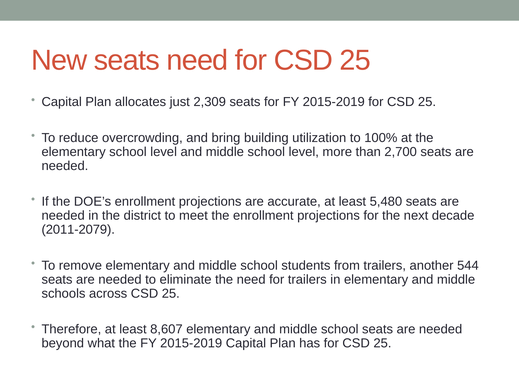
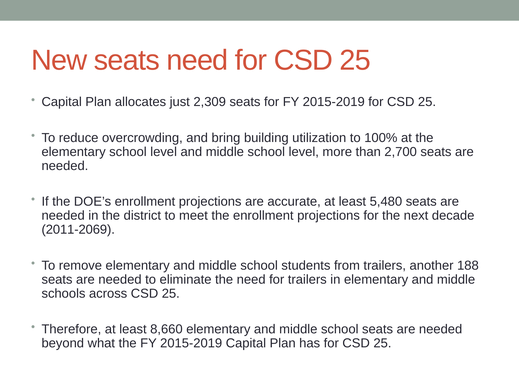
2011-2079: 2011-2079 -> 2011-2069 (78, 230)
544: 544 -> 188 (468, 266)
8,607: 8,607 -> 8,660 (166, 329)
